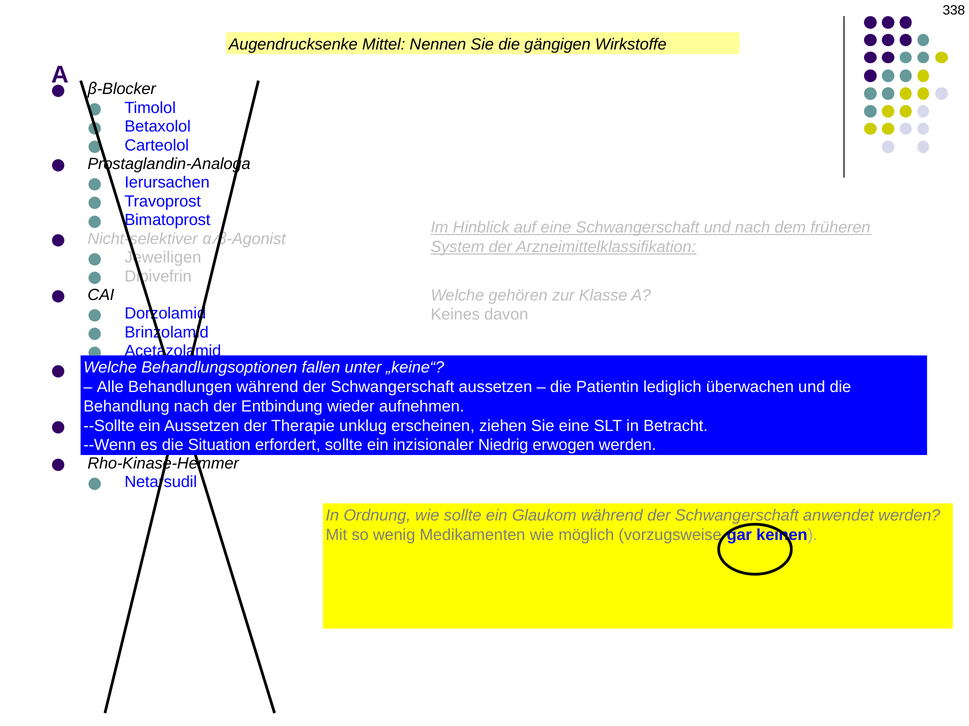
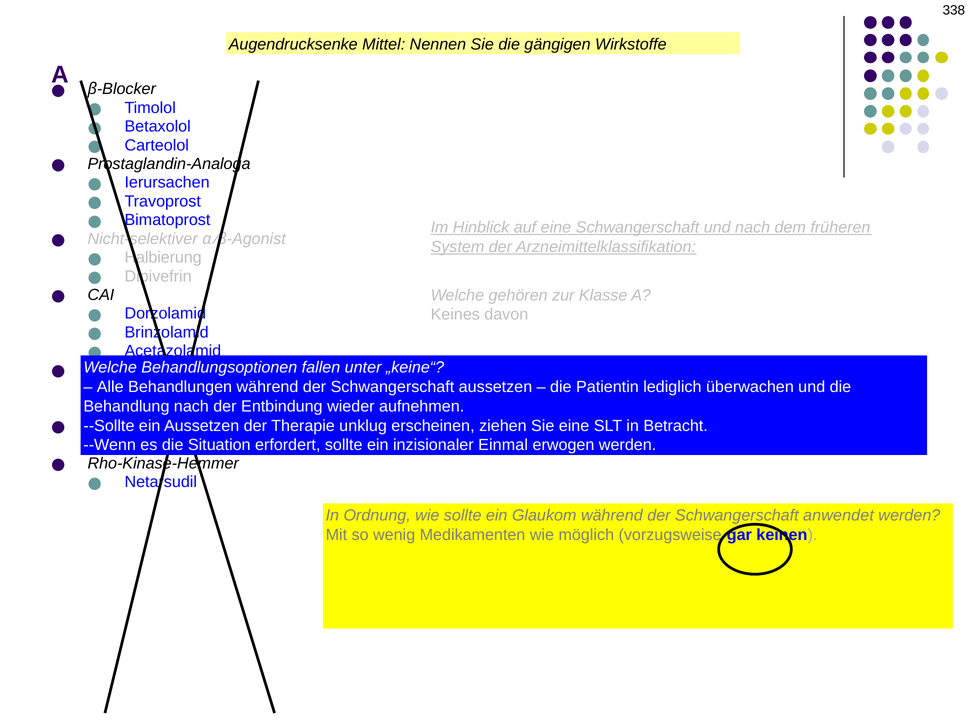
Jeweiligen: Jeweiligen -> Halbierung (163, 258)
Niedrig: Niedrig -> Einmal (503, 446)
